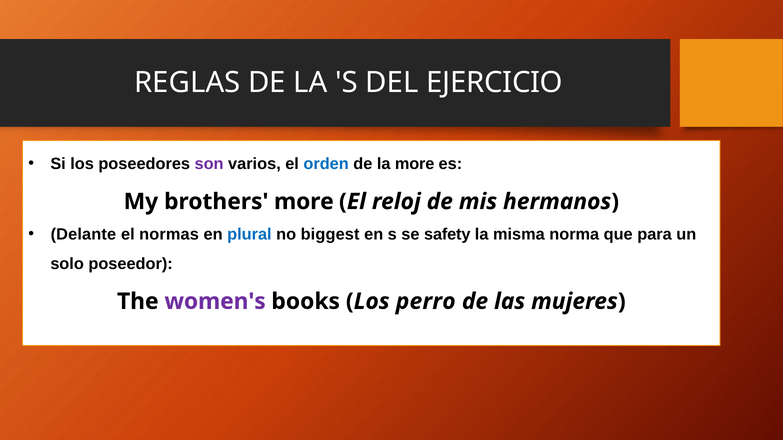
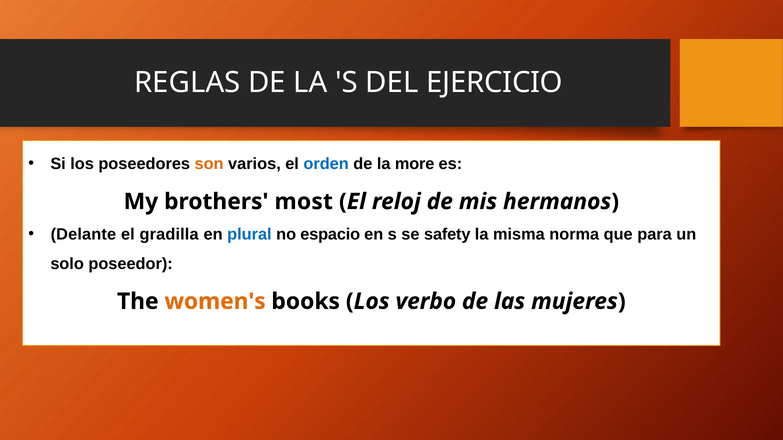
son colour: purple -> orange (209, 164)
brothers more: more -> most (304, 202)
normas: normas -> gradilla (169, 235)
biggest: biggest -> espacio (330, 235)
women's colour: purple -> orange (215, 302)
perro: perro -> verbo (426, 302)
